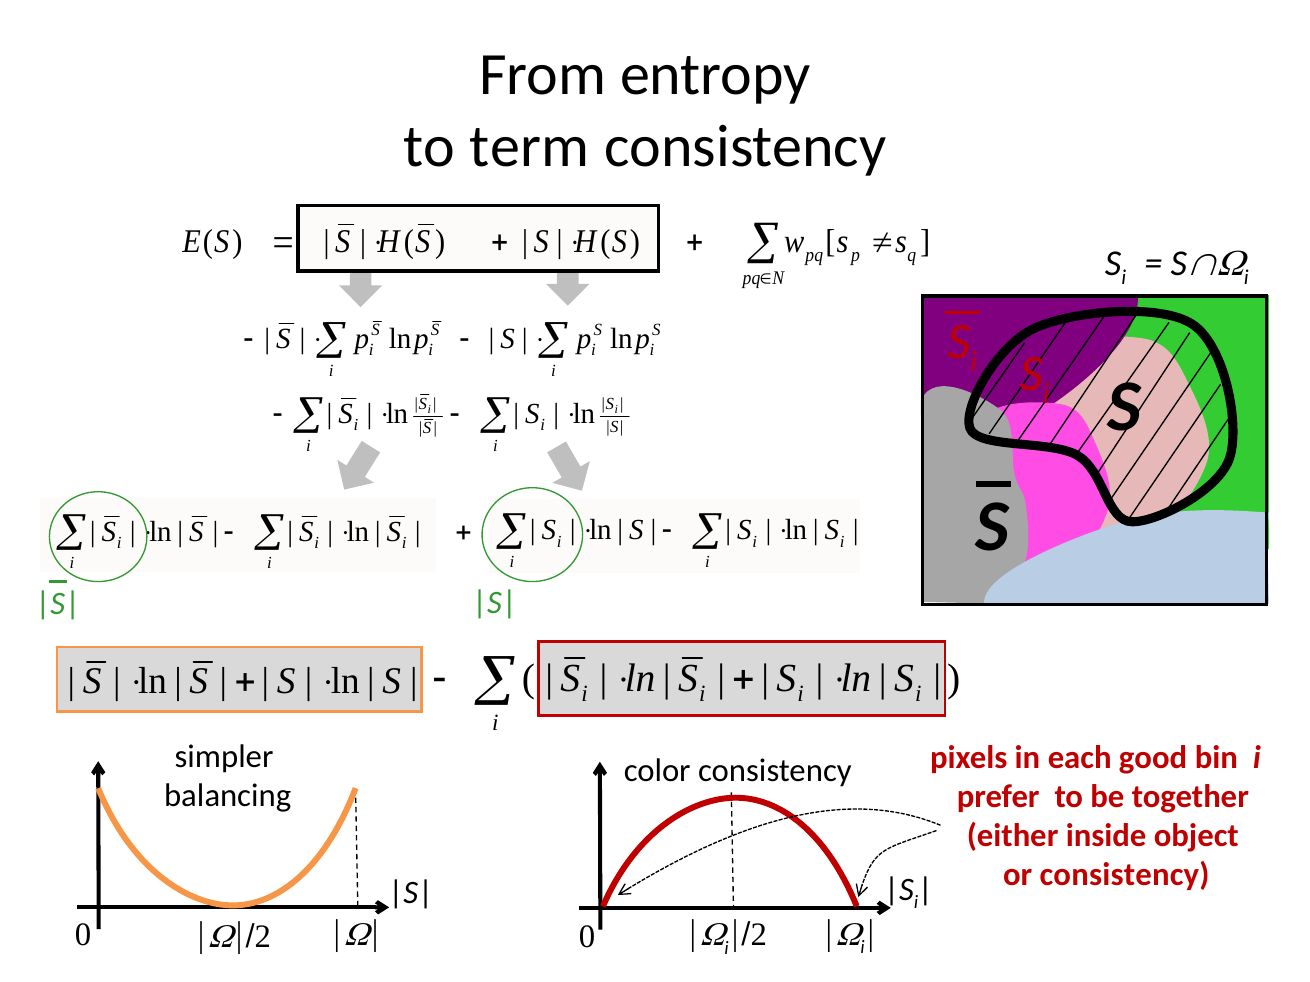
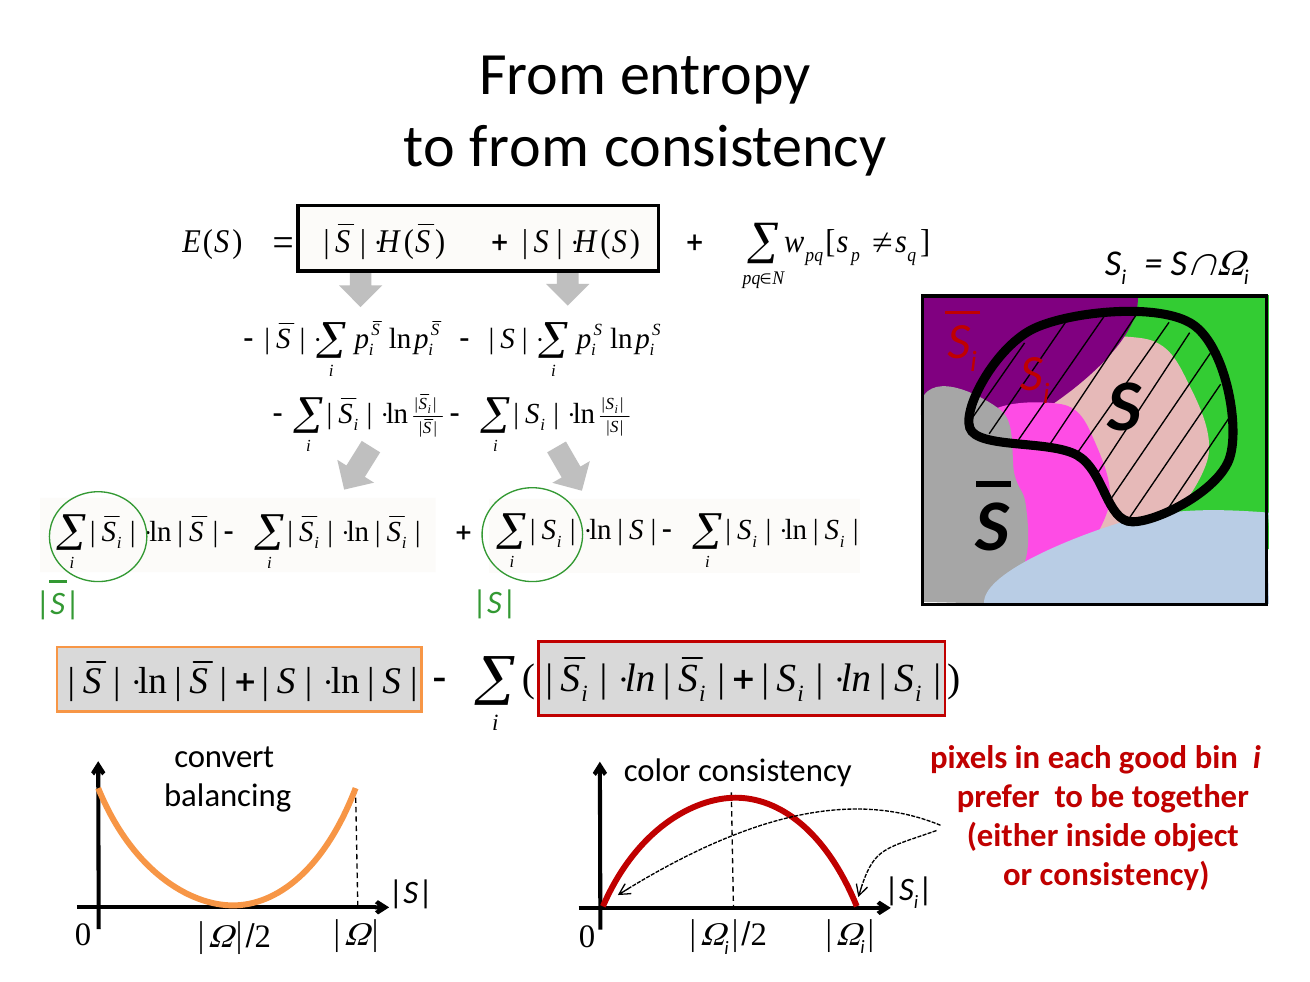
to term: term -> from (530, 147)
simpler: simpler -> convert (224, 757)
